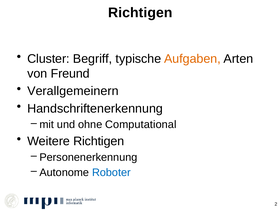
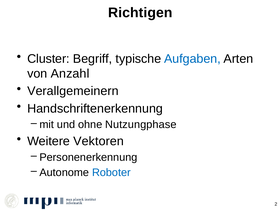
Aufgaben colour: orange -> blue (192, 59)
Freund: Freund -> Anzahl (70, 74)
Computational: Computational -> Nutzungphase (141, 125)
Weitere Richtigen: Richtigen -> Vektoren (99, 141)
